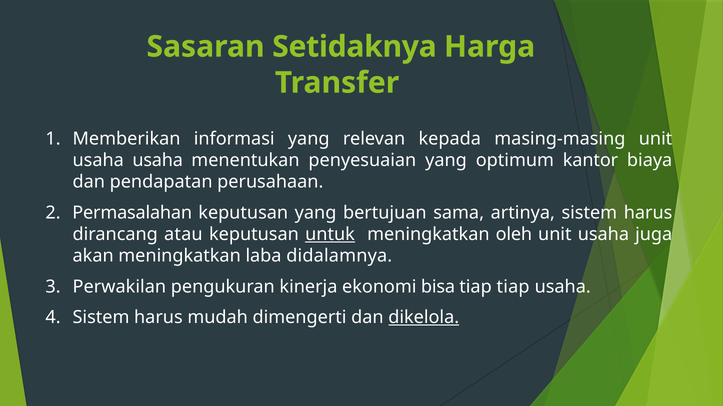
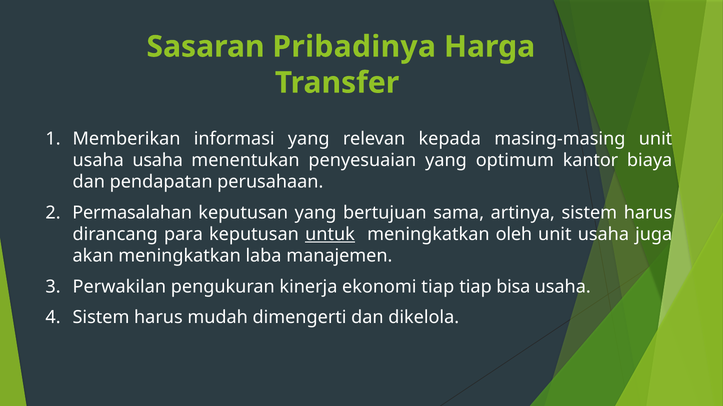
Setidaknya: Setidaknya -> Pribadinya (354, 47)
atau: atau -> para (183, 235)
didalamnya: didalamnya -> manajemen (339, 256)
ekonomi bisa: bisa -> tiap (438, 287)
tiap tiap: tiap -> bisa (513, 287)
dikelola underline: present -> none (424, 318)
